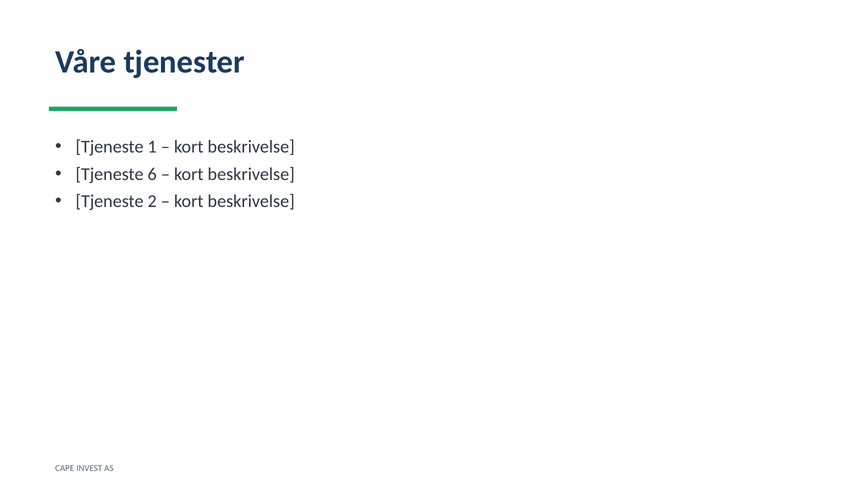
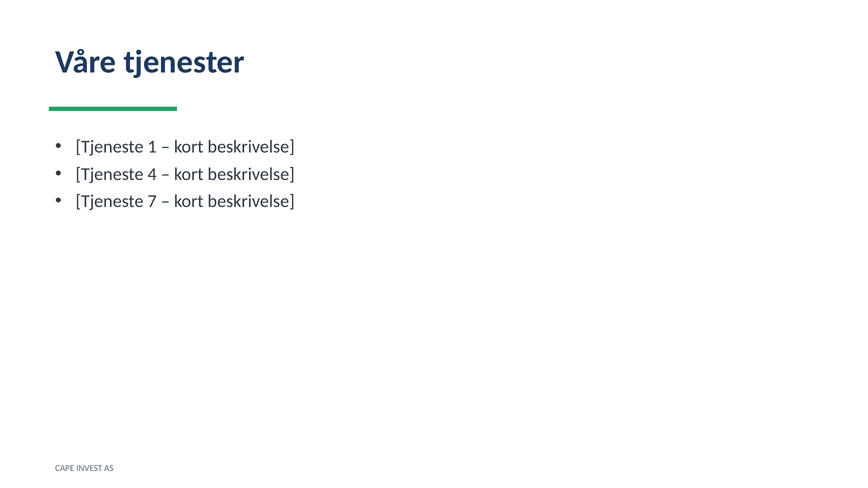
6: 6 -> 4 (152, 174)
2: 2 -> 7 (152, 201)
